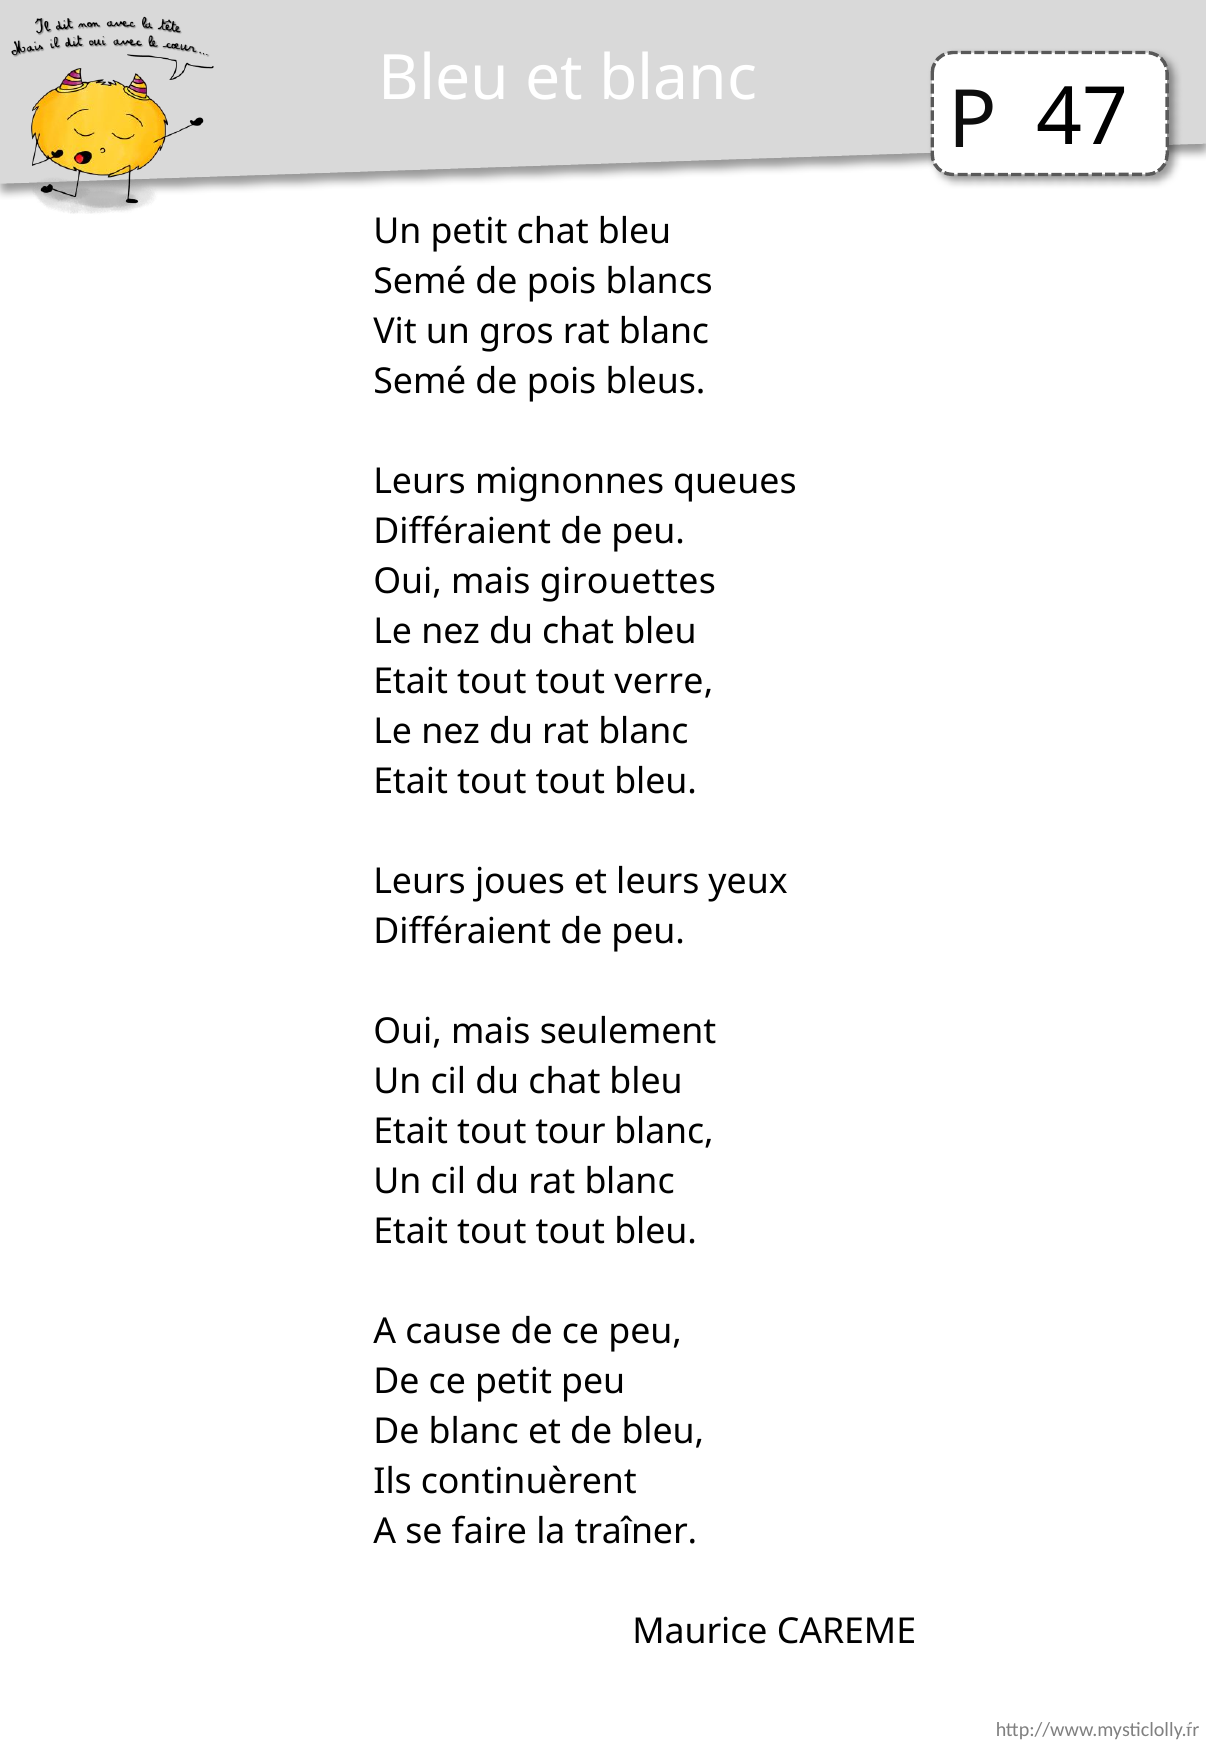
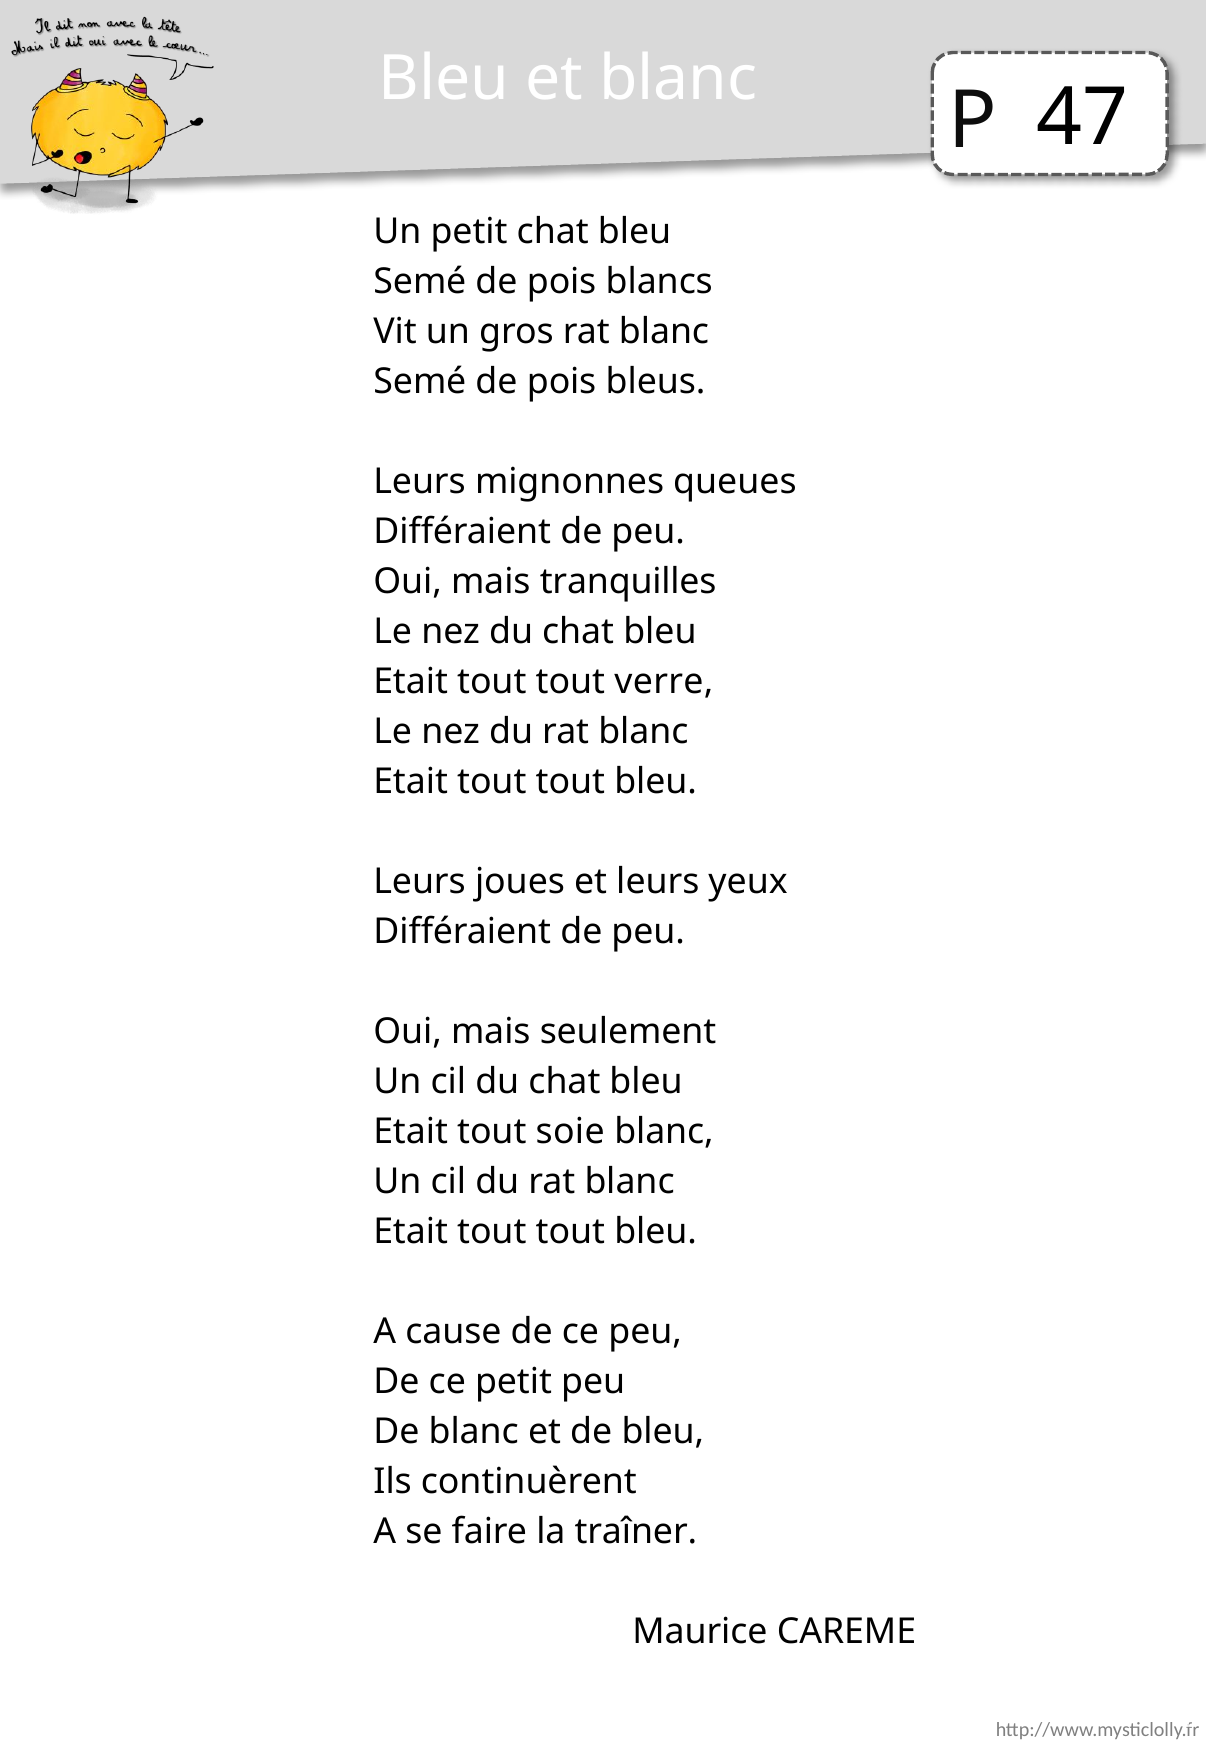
girouettes: girouettes -> tranquilles (628, 582)
tour: tour -> soie (570, 1132)
